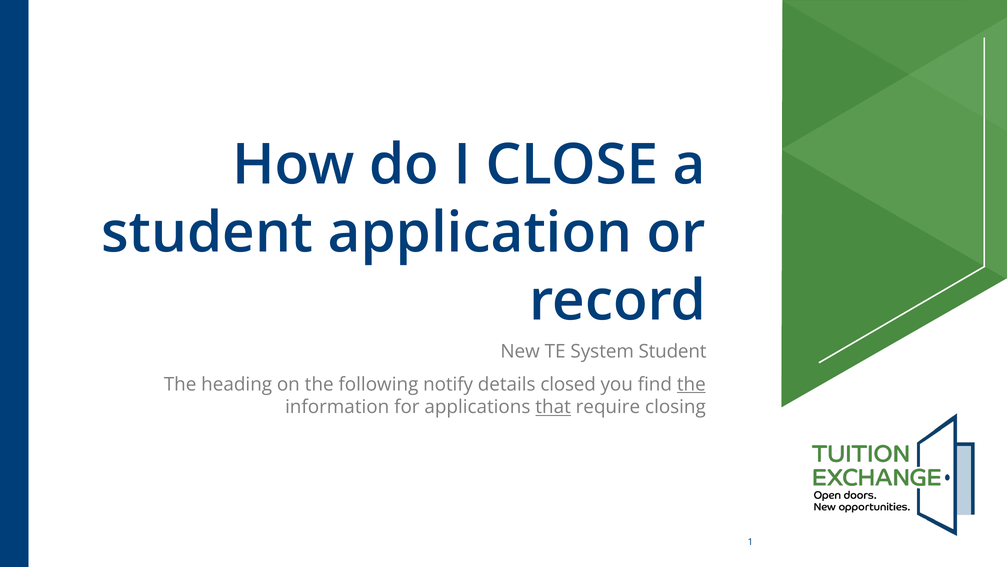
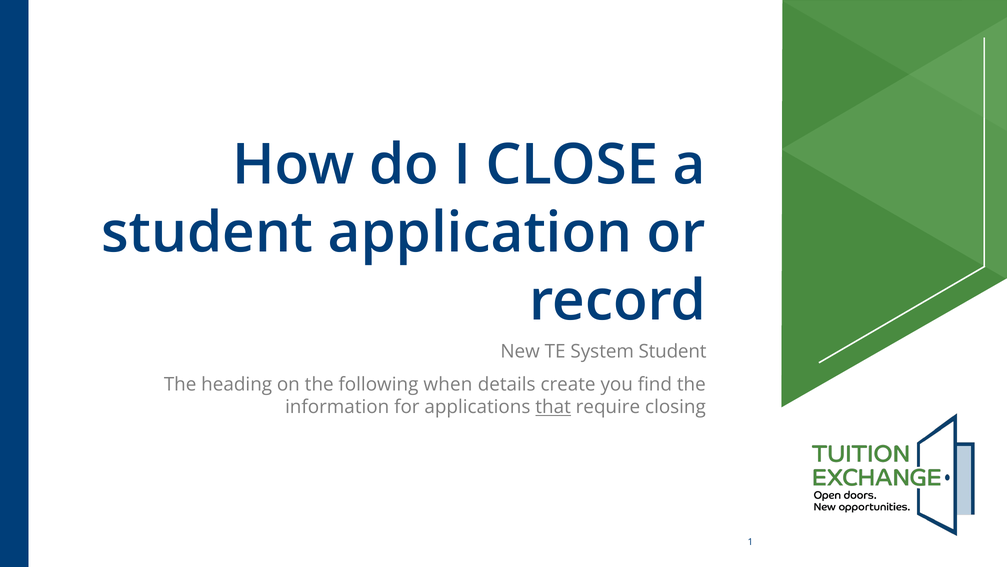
notify: notify -> when (448, 384)
closed: closed -> create (568, 384)
the underline: present -> none (691, 384)
